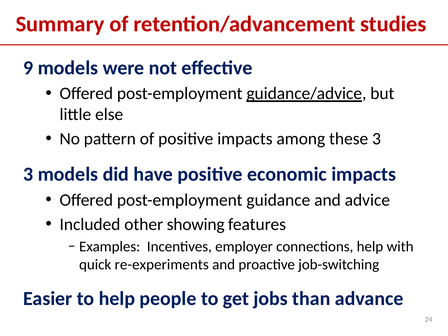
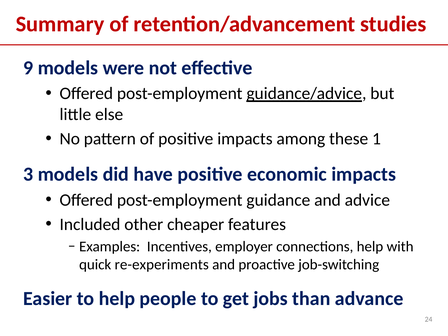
these 3: 3 -> 1 (377, 139)
showing: showing -> cheaper (196, 224)
